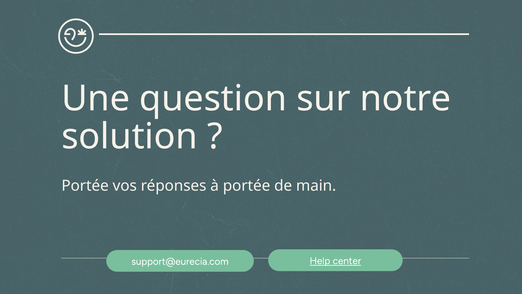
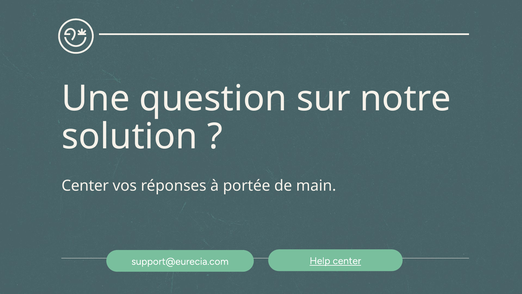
Portée: Portée -> Center (85, 185)
